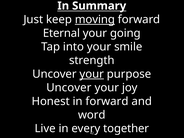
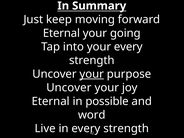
moving underline: present -> none (95, 19)
your smile: smile -> every (128, 47)
Honest: Honest -> Eternal (51, 101)
in forward: forward -> possible (107, 101)
together: together -> strength (126, 129)
